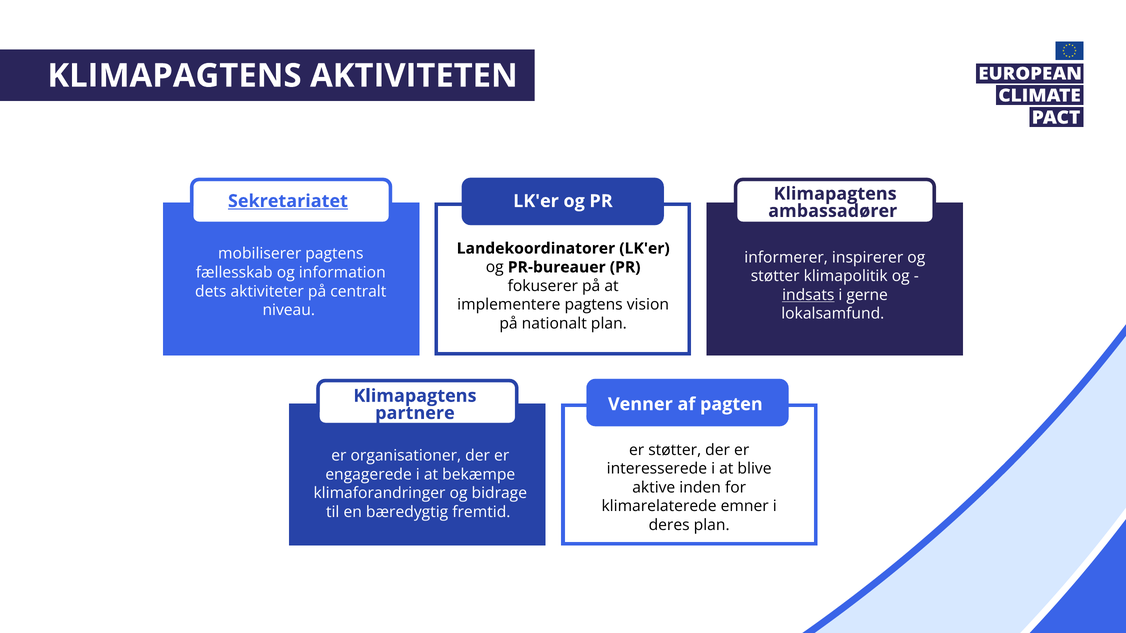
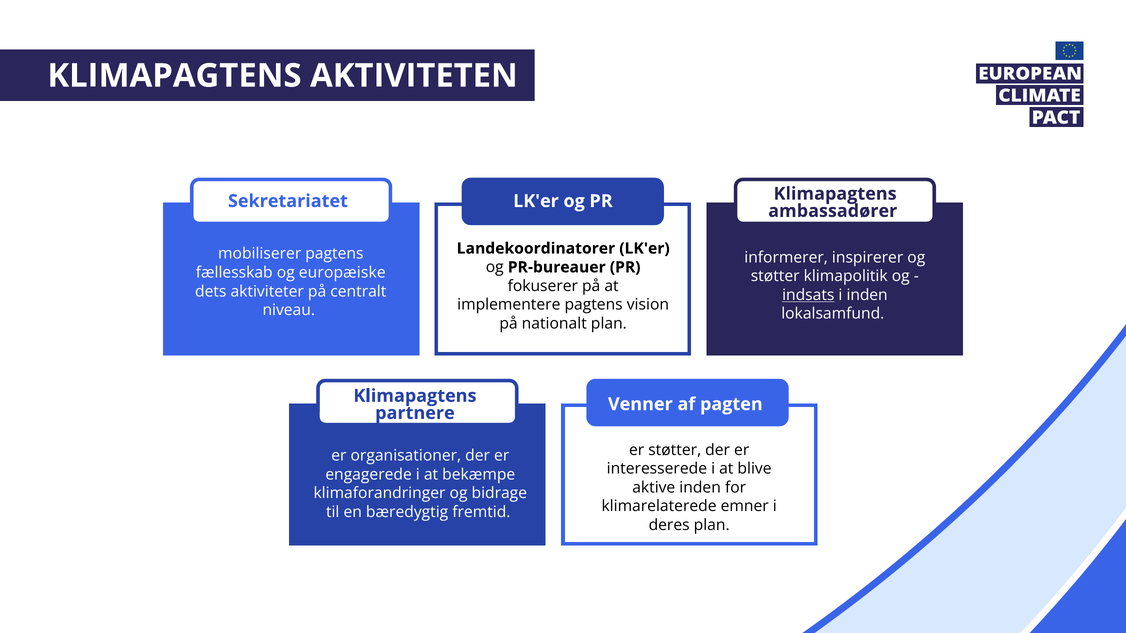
Sekretariatet underline: present -> none (288, 201)
information: information -> europæiske (342, 273)
i gerne: gerne -> inden (867, 295)
